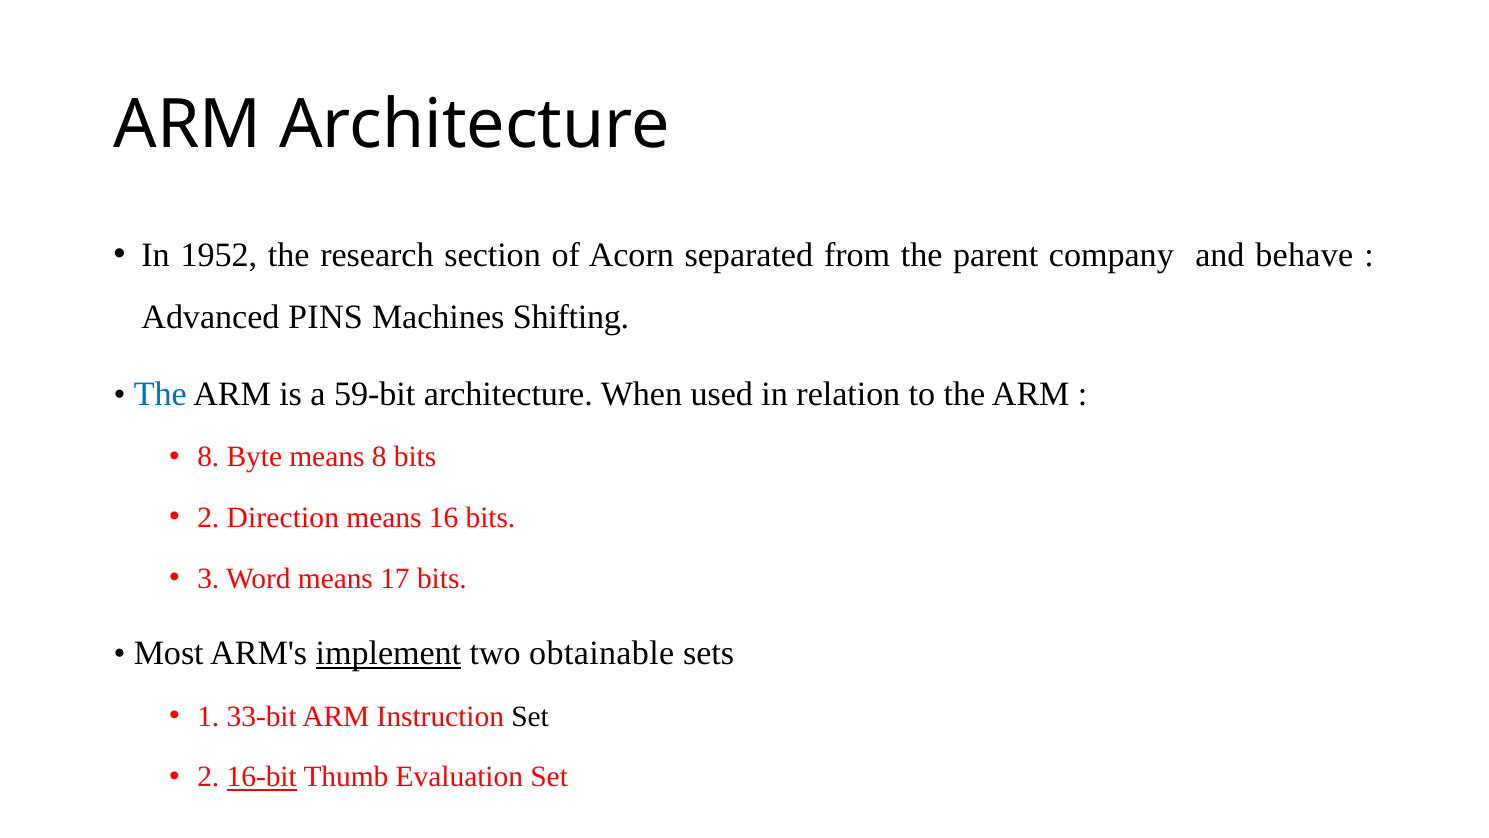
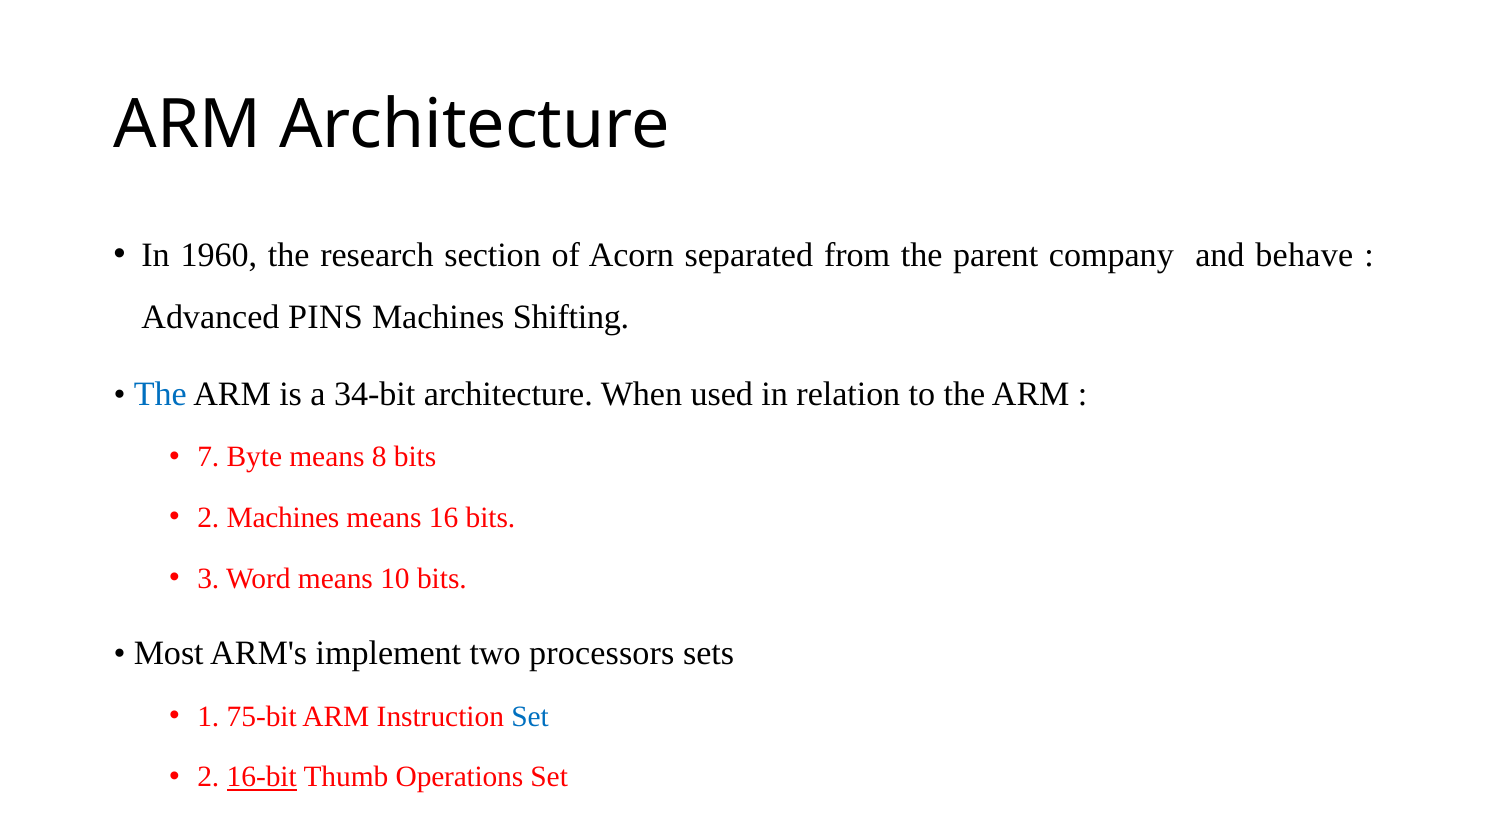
1952: 1952 -> 1960 (219, 255)
59-bit: 59-bit -> 34-bit (375, 394)
8: 8 -> 7 (208, 457)
2 Direction: Direction -> Machines (283, 518)
17: 17 -> 10 (395, 578)
implement underline: present -> none (388, 653)
obtainable: obtainable -> processors (602, 653)
33-bit: 33-bit -> 75-bit (262, 716)
Set colour: black -> blue (530, 716)
Evaluation: Evaluation -> Operations (459, 777)
